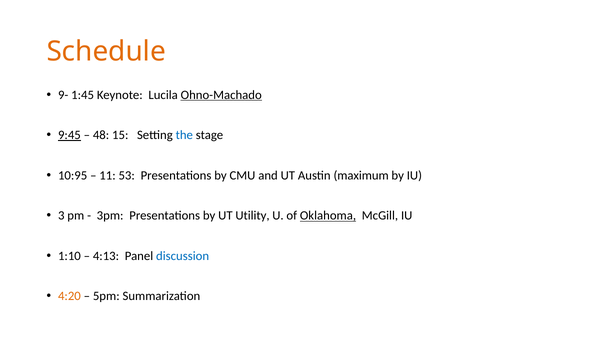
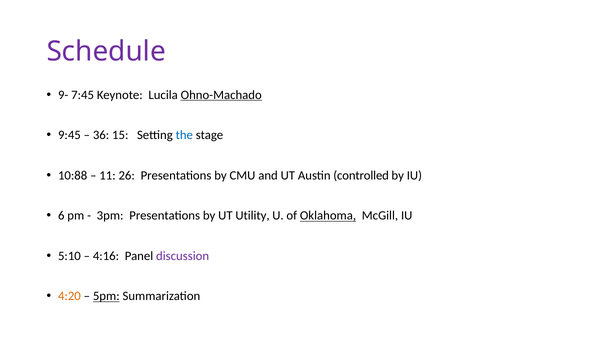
Schedule colour: orange -> purple (106, 51)
1:45: 1:45 -> 7:45 (83, 95)
9:45 underline: present -> none (69, 135)
48: 48 -> 36 (101, 135)
10:95: 10:95 -> 10:88 (73, 175)
53: 53 -> 26 (127, 175)
maximum: maximum -> controlled (361, 175)
3: 3 -> 6 (61, 215)
1:10: 1:10 -> 5:10 (69, 256)
4:13: 4:13 -> 4:16 (106, 256)
discussion colour: blue -> purple (183, 256)
5pm underline: none -> present (106, 296)
